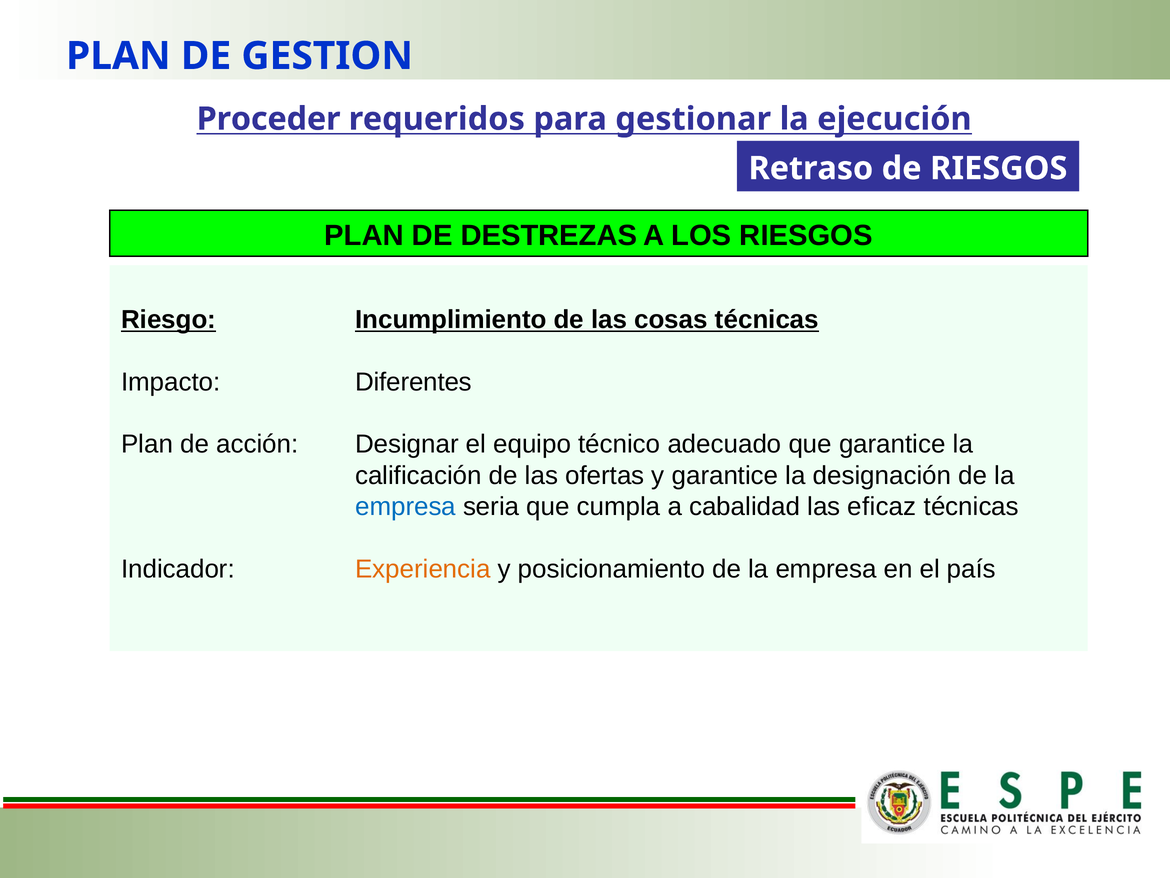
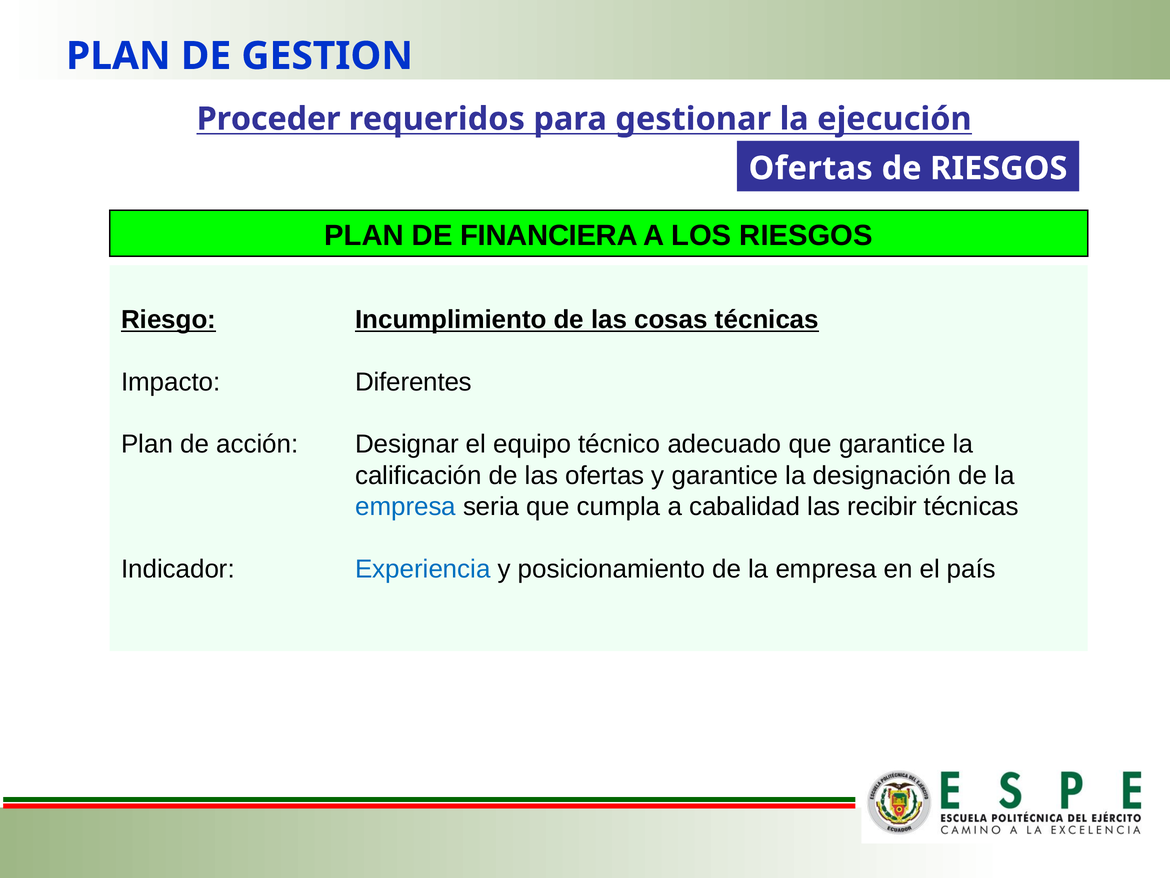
Retraso: Retraso -> Ofertas (811, 168)
DESTREZAS: DESTREZAS -> FINANCIERA (549, 236)
eficaz: eficaz -> recibir (882, 507)
Experiencia colour: orange -> blue (423, 569)
